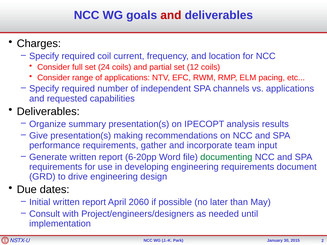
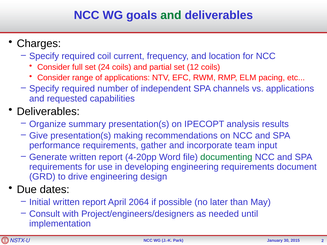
and colour: red -> green (171, 15)
6-20pp: 6-20pp -> 4-20pp (141, 157)
2060: 2060 -> 2064 (139, 202)
